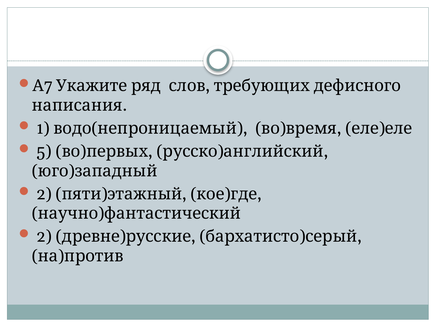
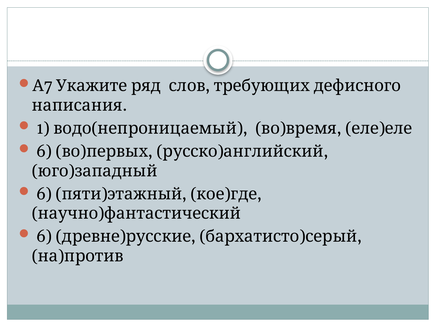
5: 5 -> 6 (44, 151)
2: 2 -> 6 (44, 194)
2: 2 -> 6 (44, 236)
